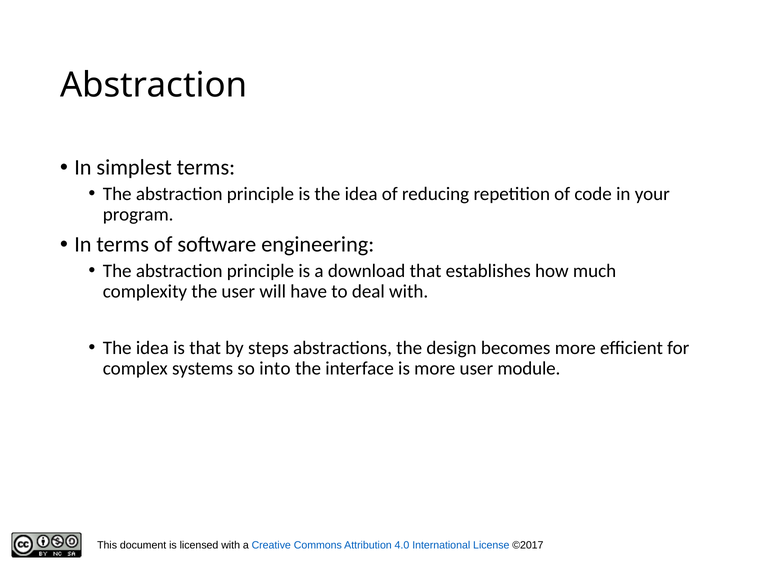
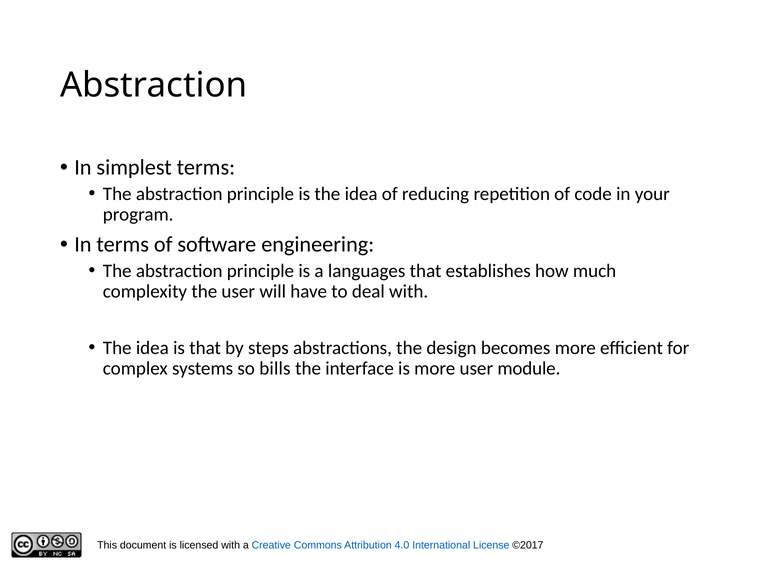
download: download -> languages (367, 271)
into: into -> bills (275, 369)
